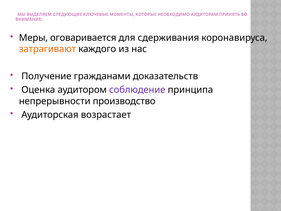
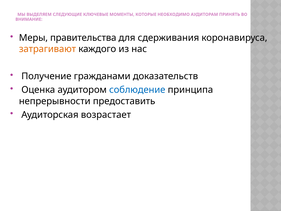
оговаривается: оговаривается -> правительства (83, 38)
соблюдение colour: purple -> blue (137, 90)
производство: производство -> предоставить (124, 101)
